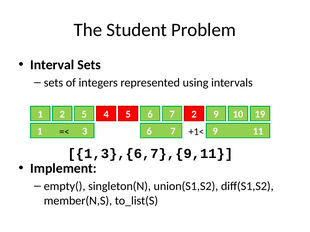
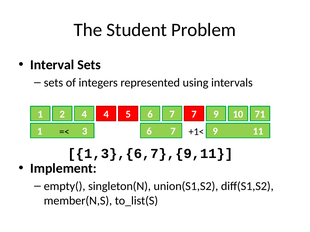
2 5: 5 -> 4 (84, 115)
7 2: 2 -> 7 (194, 115)
19: 19 -> 71 (260, 115)
